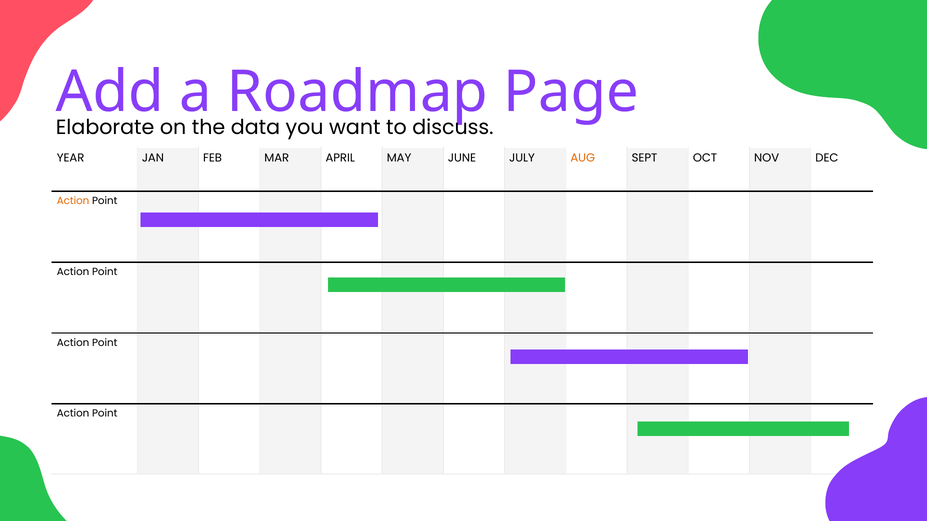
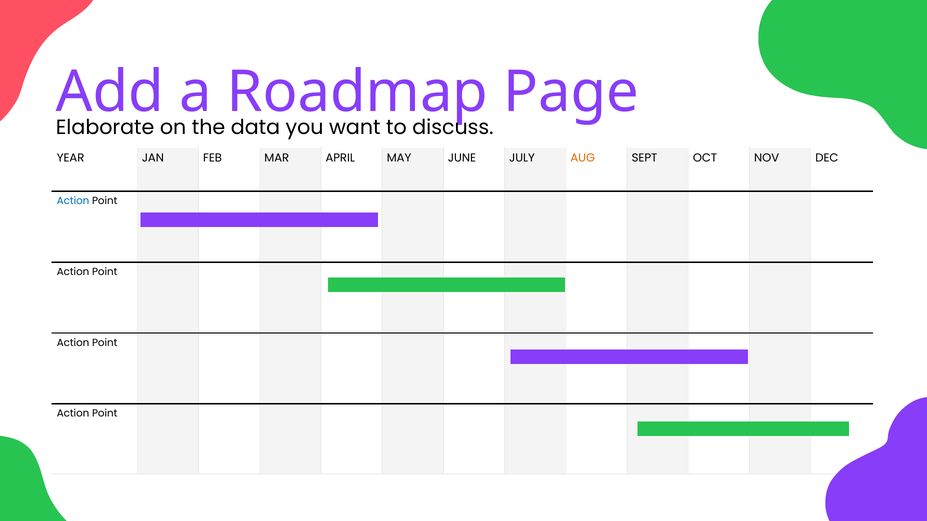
Action colour: orange -> blue (73, 201)
